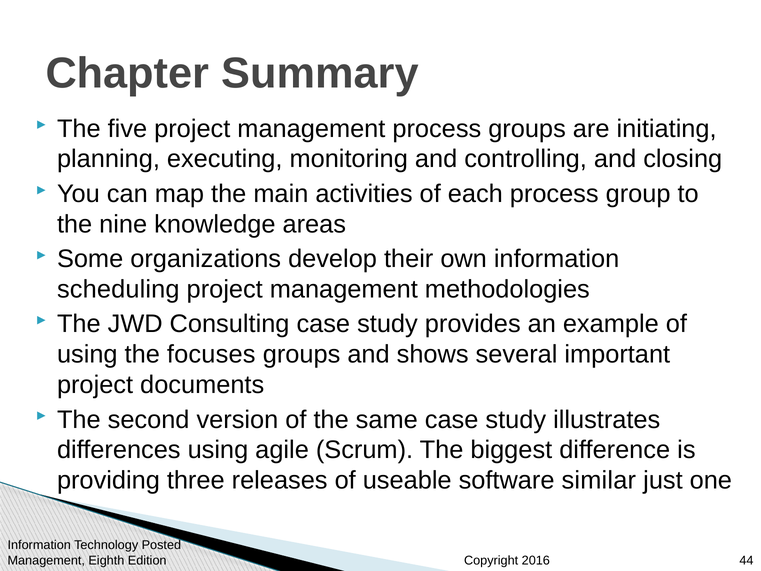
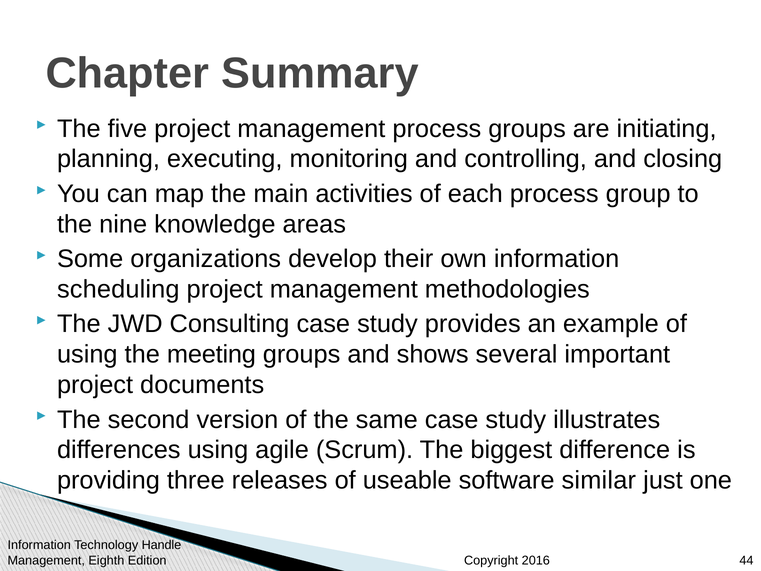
focuses: focuses -> meeting (211, 354)
Posted: Posted -> Handle (161, 545)
